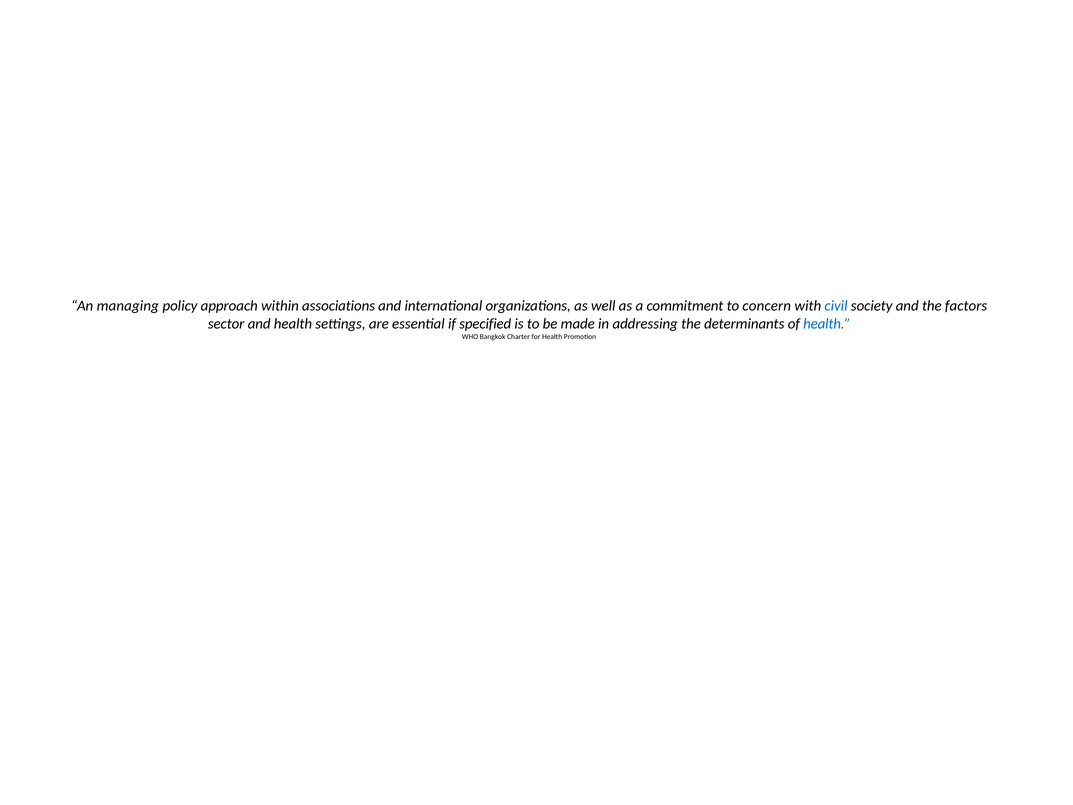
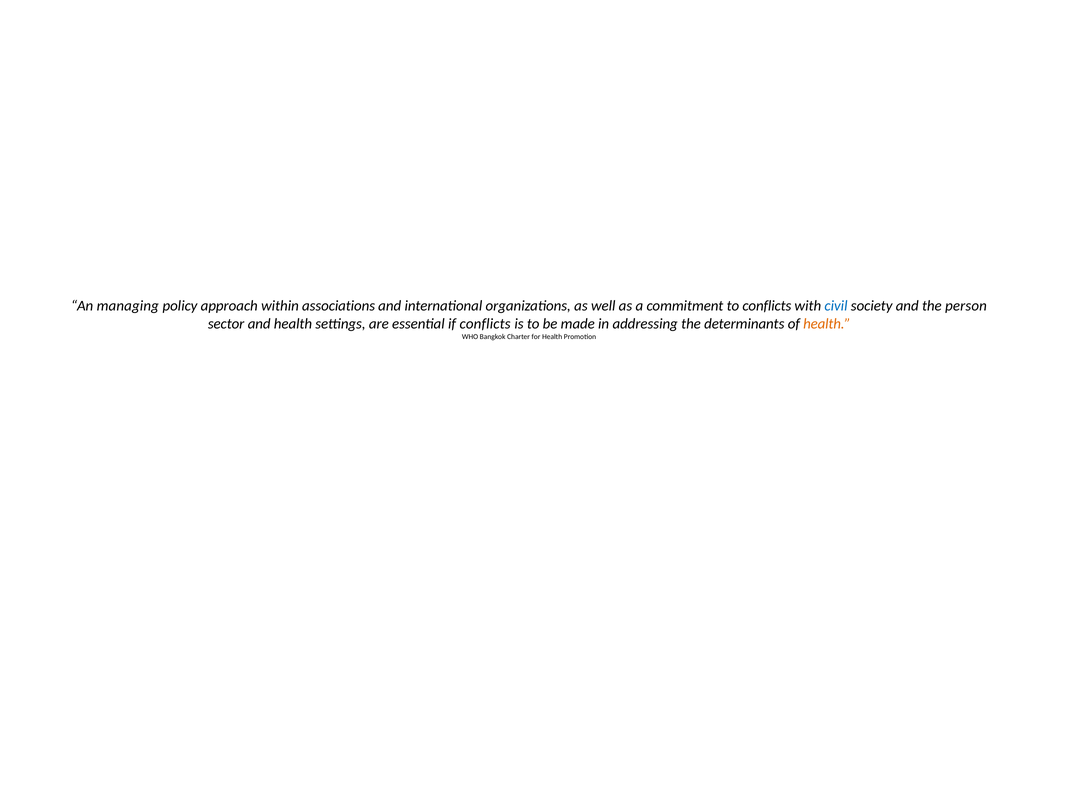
to concern: concern -> conflicts (767, 306)
factors: factors -> person (966, 306)
if specified: specified -> conflicts (485, 324)
health colour: blue -> orange (827, 324)
